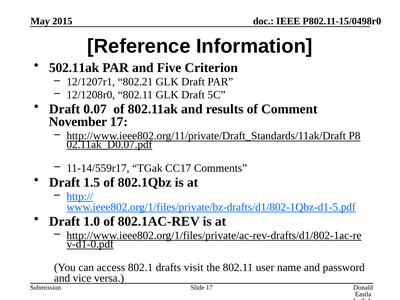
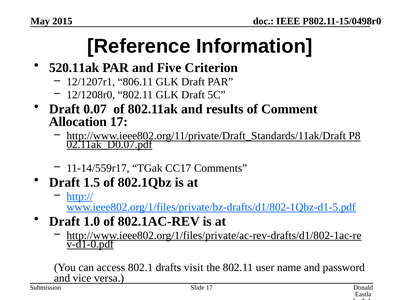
502.11ak: 502.11ak -> 520.11ak (74, 68)
802.21: 802.21 -> 806.11 (135, 82)
November: November -> Allocation (78, 122)
